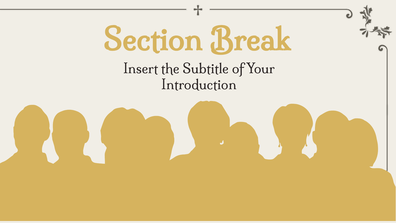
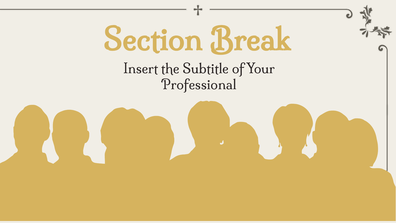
Introduction: Introduction -> Professional (199, 85)
